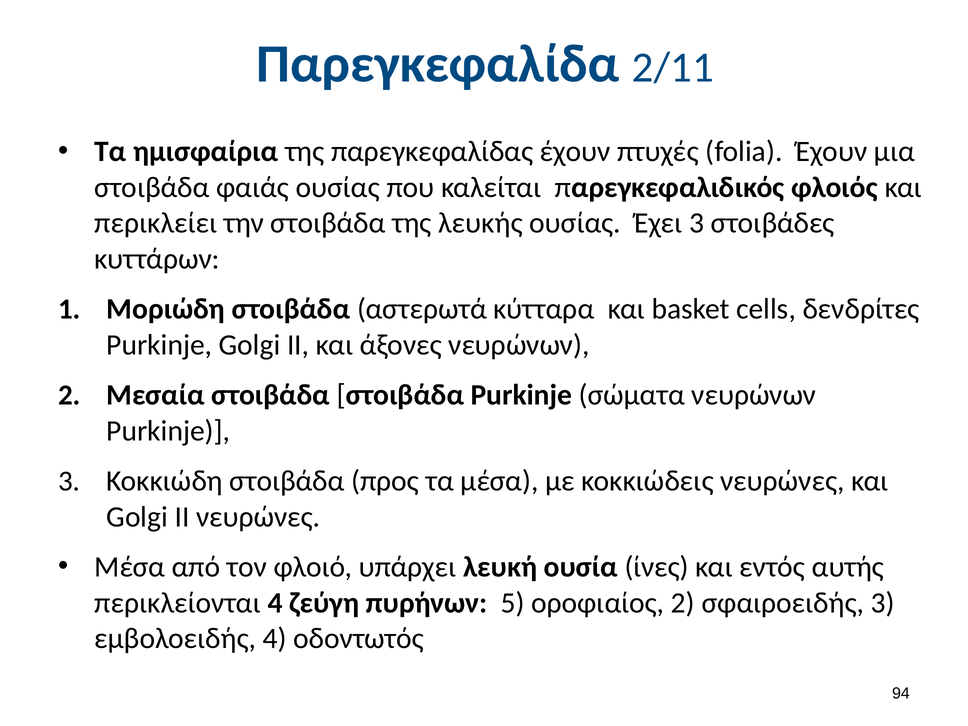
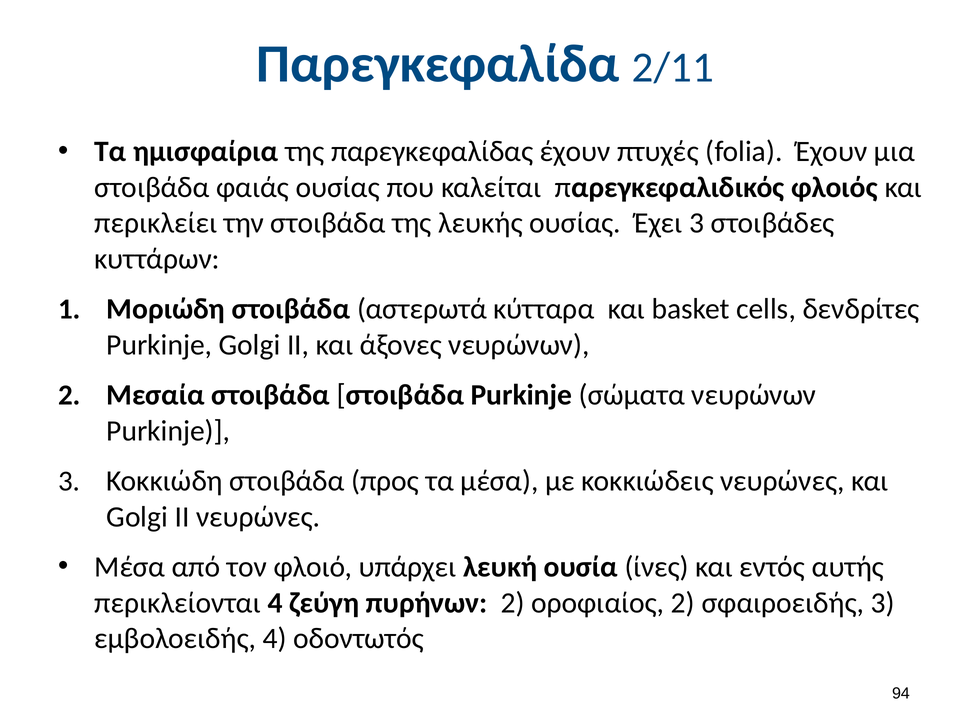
πυρήνων 5: 5 -> 2 (513, 603)
